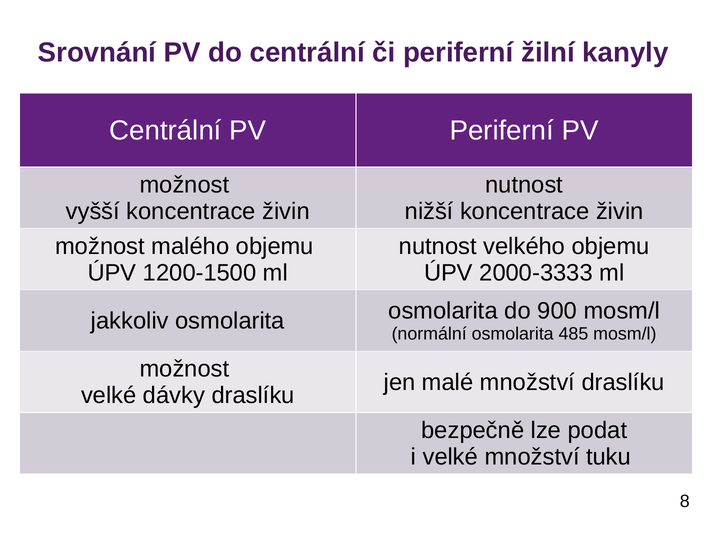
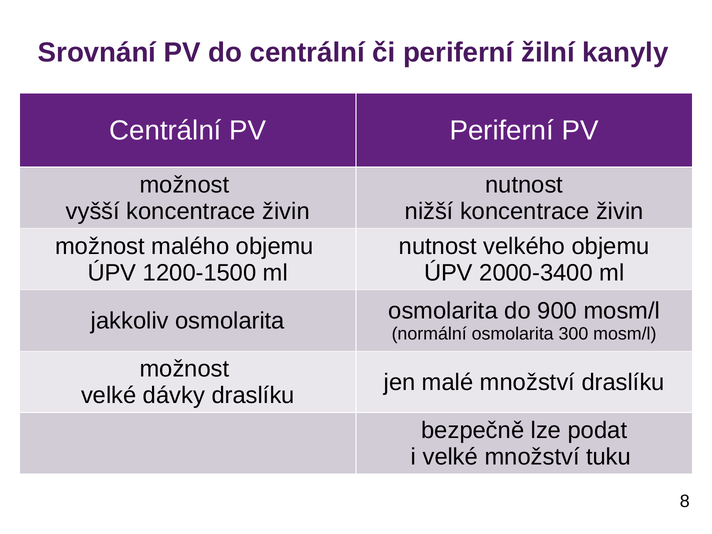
2000-3333: 2000-3333 -> 2000-3400 (536, 273)
485: 485 -> 300 (573, 334)
